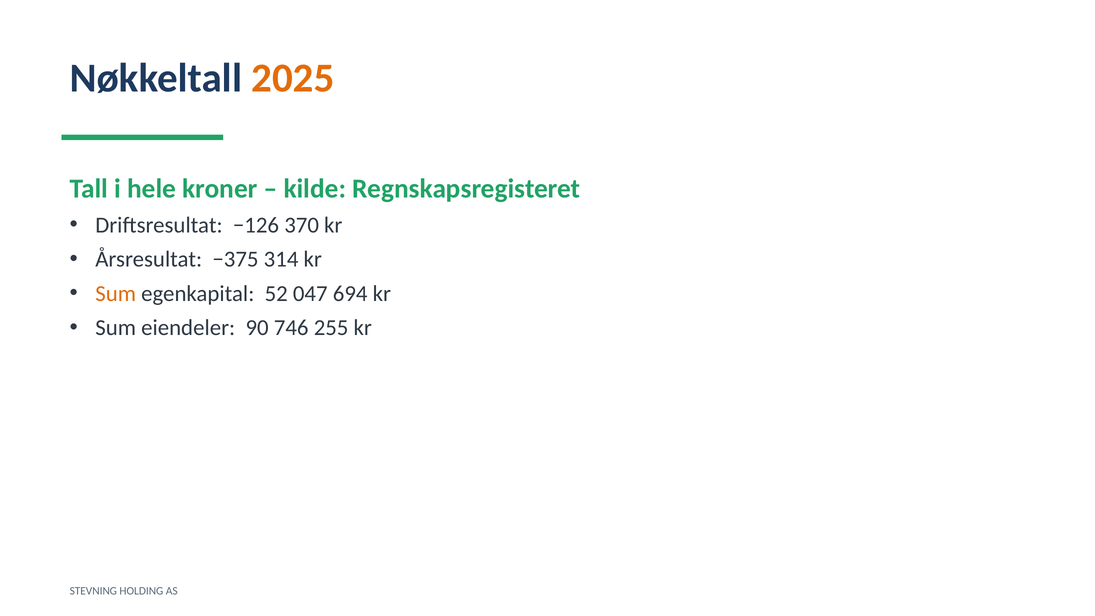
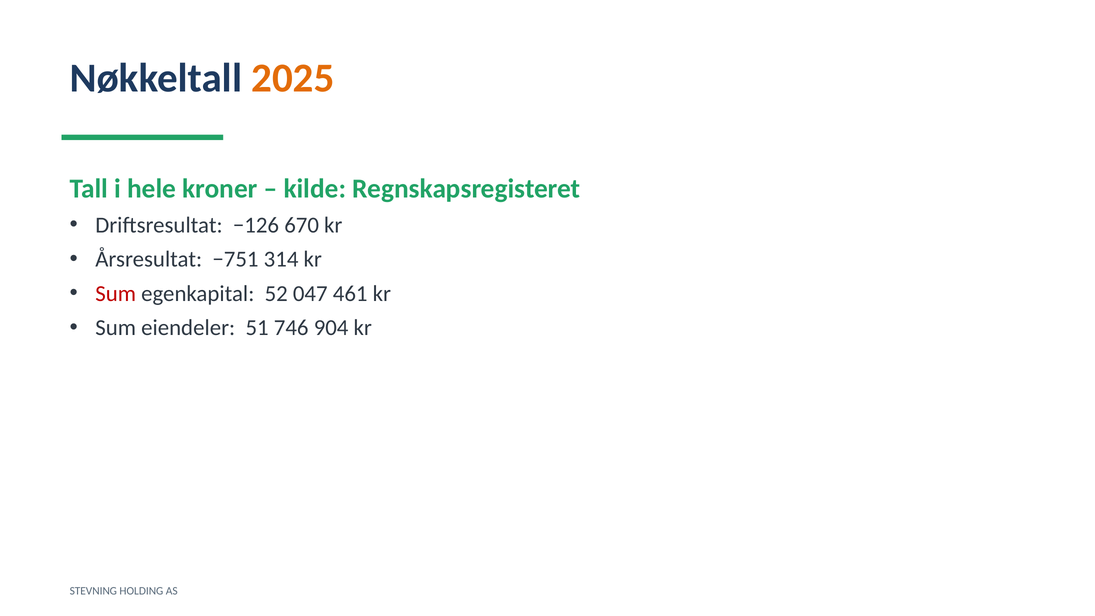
370: 370 -> 670 (302, 225)
−375: −375 -> −751 (235, 259)
Sum colour: orange -> red (116, 294)
694: 694 -> 461 (350, 294)
90: 90 -> 51 (257, 328)
255: 255 -> 904 (331, 328)
